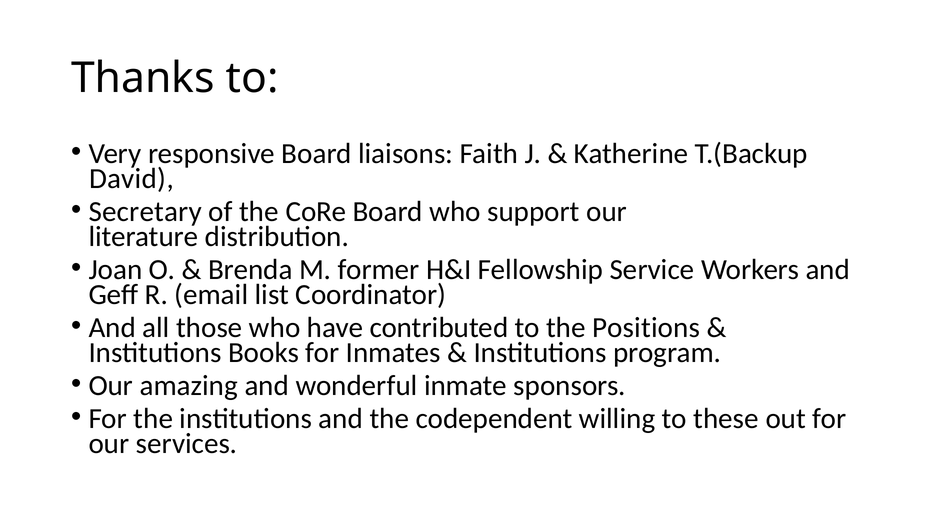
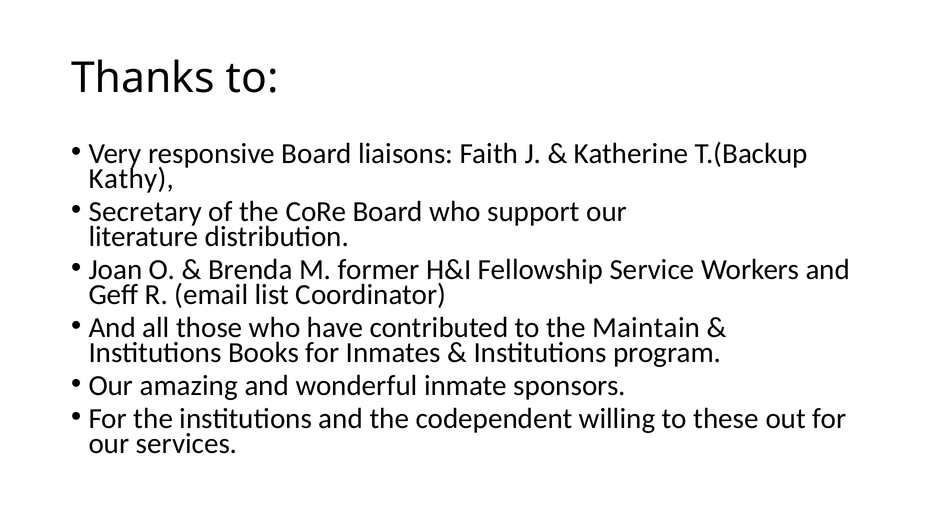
David: David -> Kathy (131, 179)
Positions: Positions -> Maintain (646, 328)
